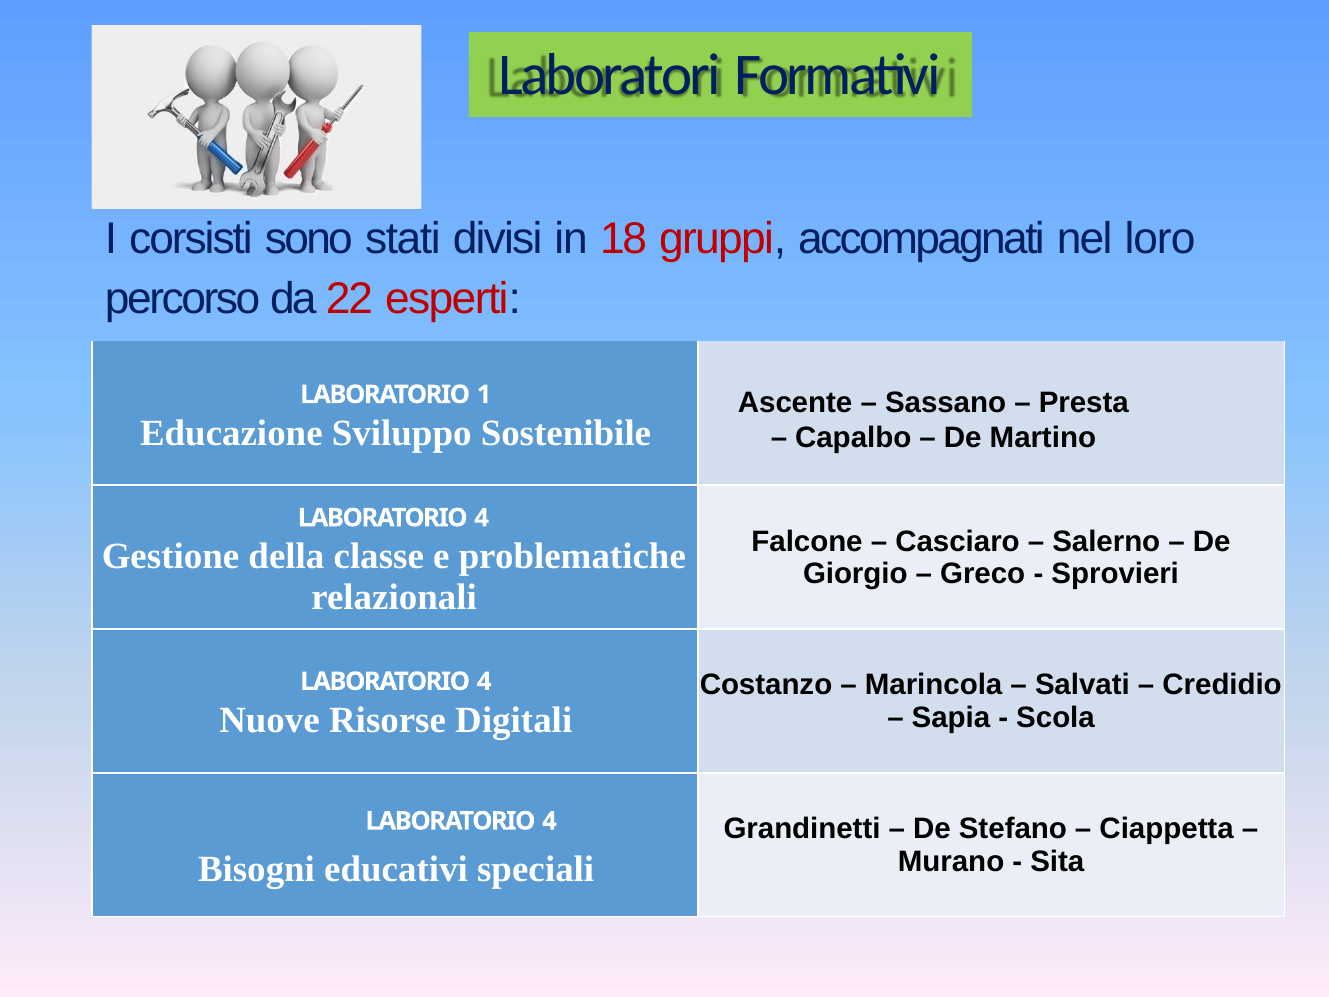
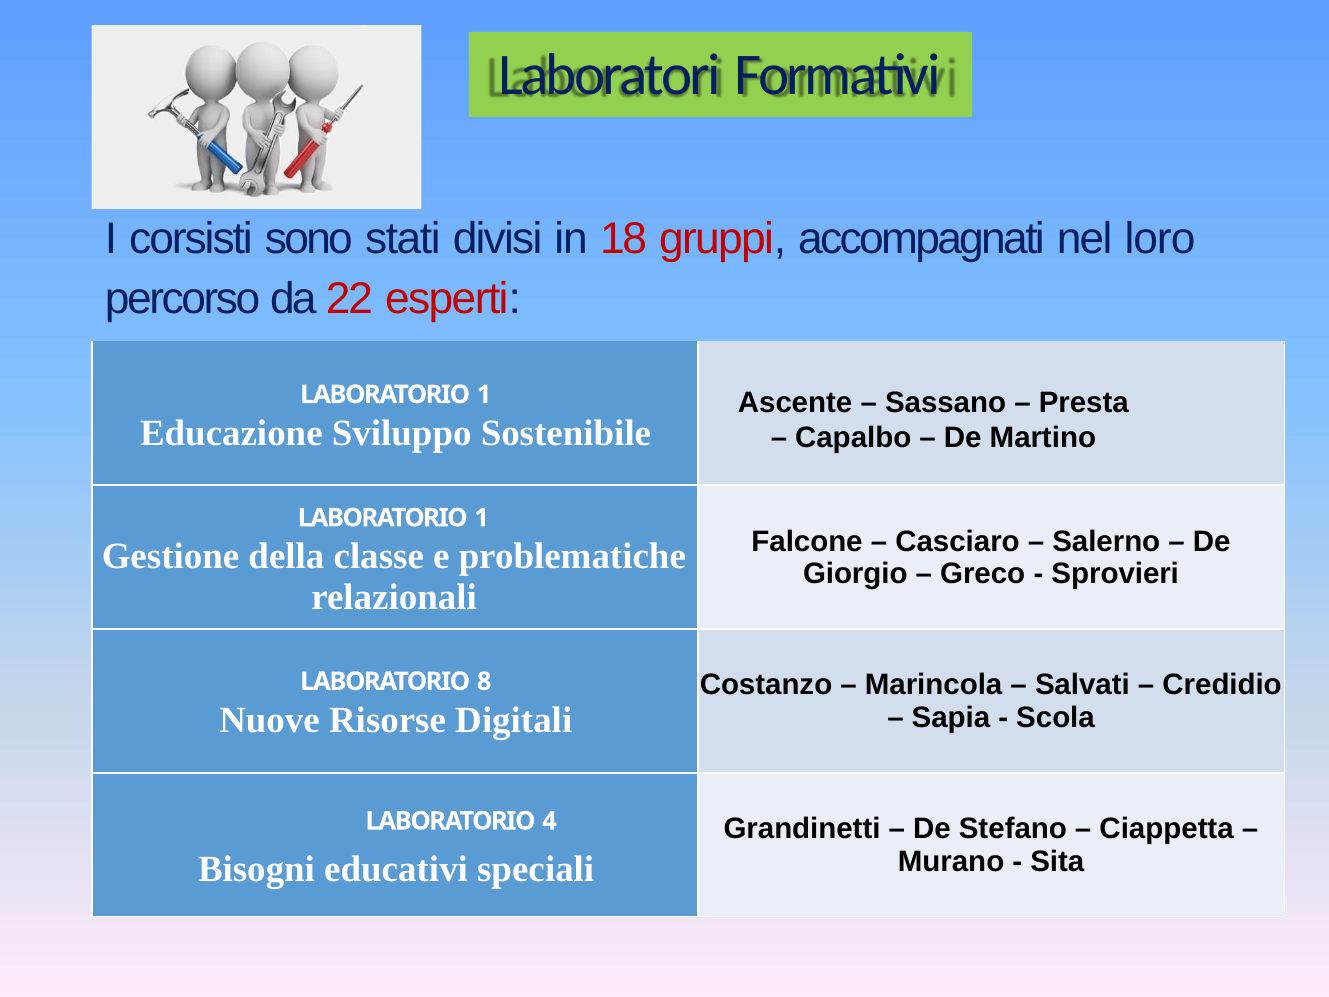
4: 4 -> 1 (482, 518)
4: 4 -> 8 (484, 681)
